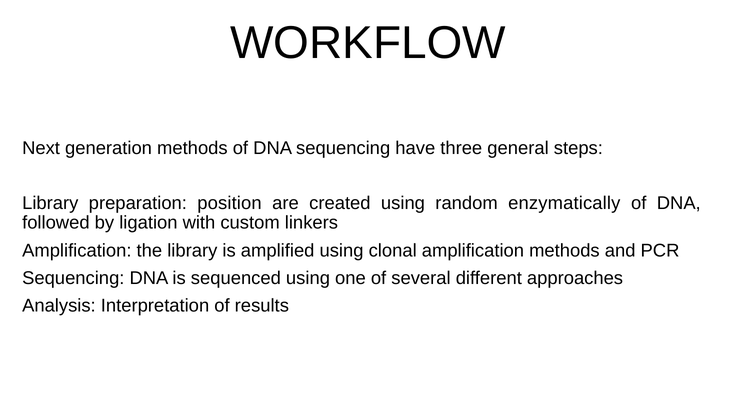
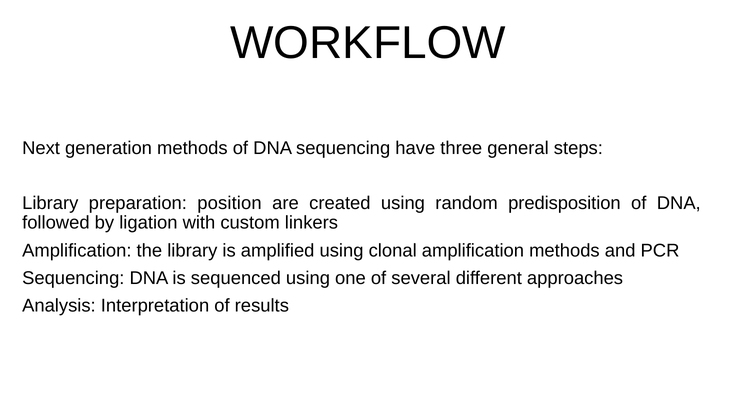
enzymatically: enzymatically -> predisposition (564, 203)
